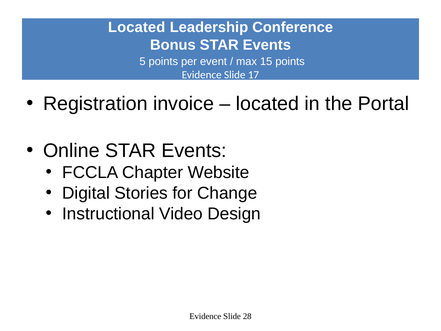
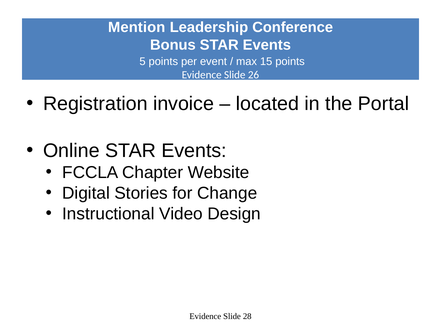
Located: Located -> Mention (137, 27)
17: 17 -> 26 (253, 75)
